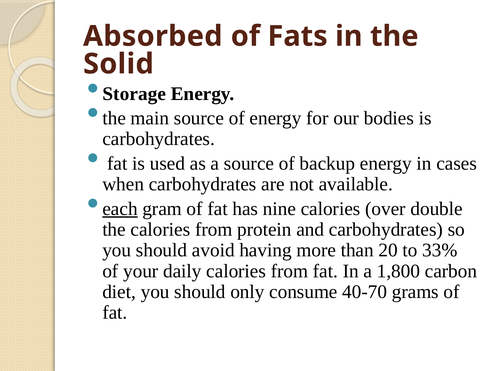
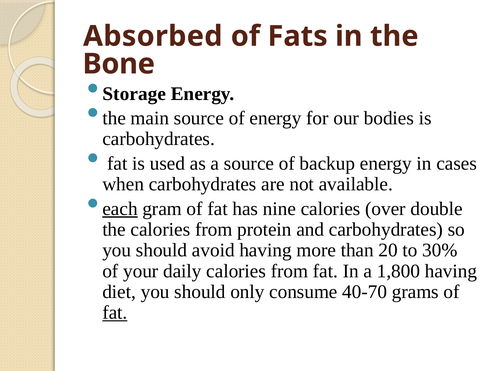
Solid: Solid -> Bone (119, 64)
33%: 33% -> 30% (440, 250)
1,800 carbon: carbon -> having (451, 271)
fat underline: none -> present (115, 313)
